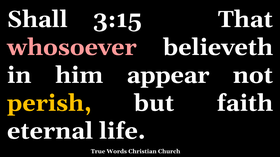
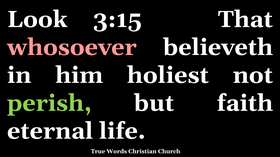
Shall: Shall -> Look (37, 19)
appear: appear -> holiest (168, 75)
perish colour: yellow -> light green (49, 103)
